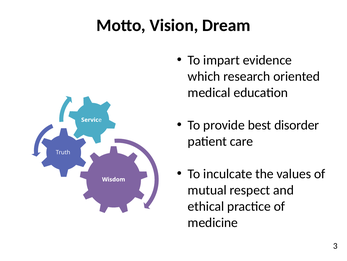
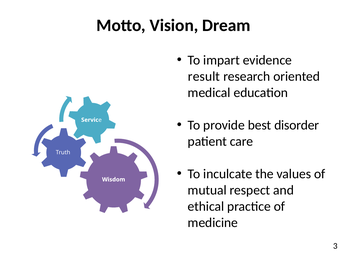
which: which -> result (204, 76)
